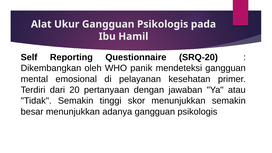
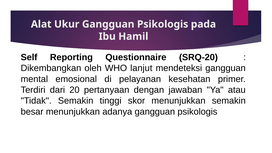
panik: panik -> lanjut (141, 68)
